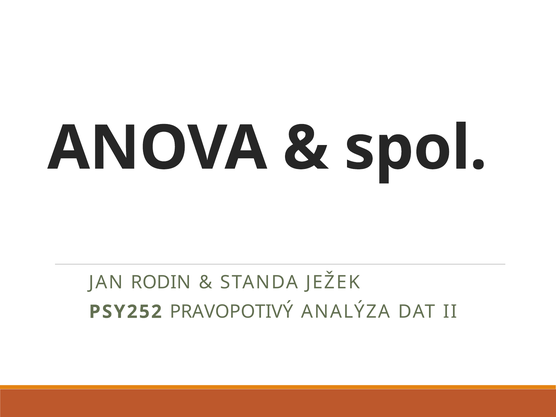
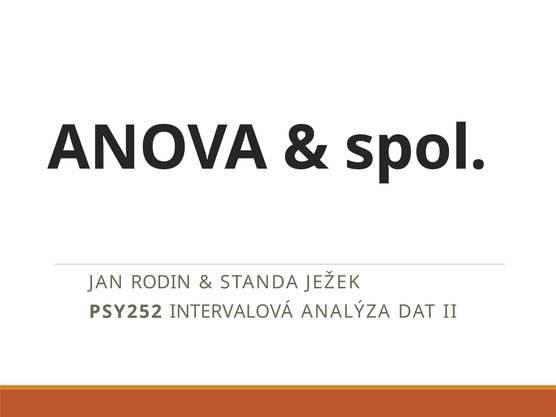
PRAVOPOTIVÝ: PRAVOPOTIVÝ -> INTERVALOVÁ (231, 312)
